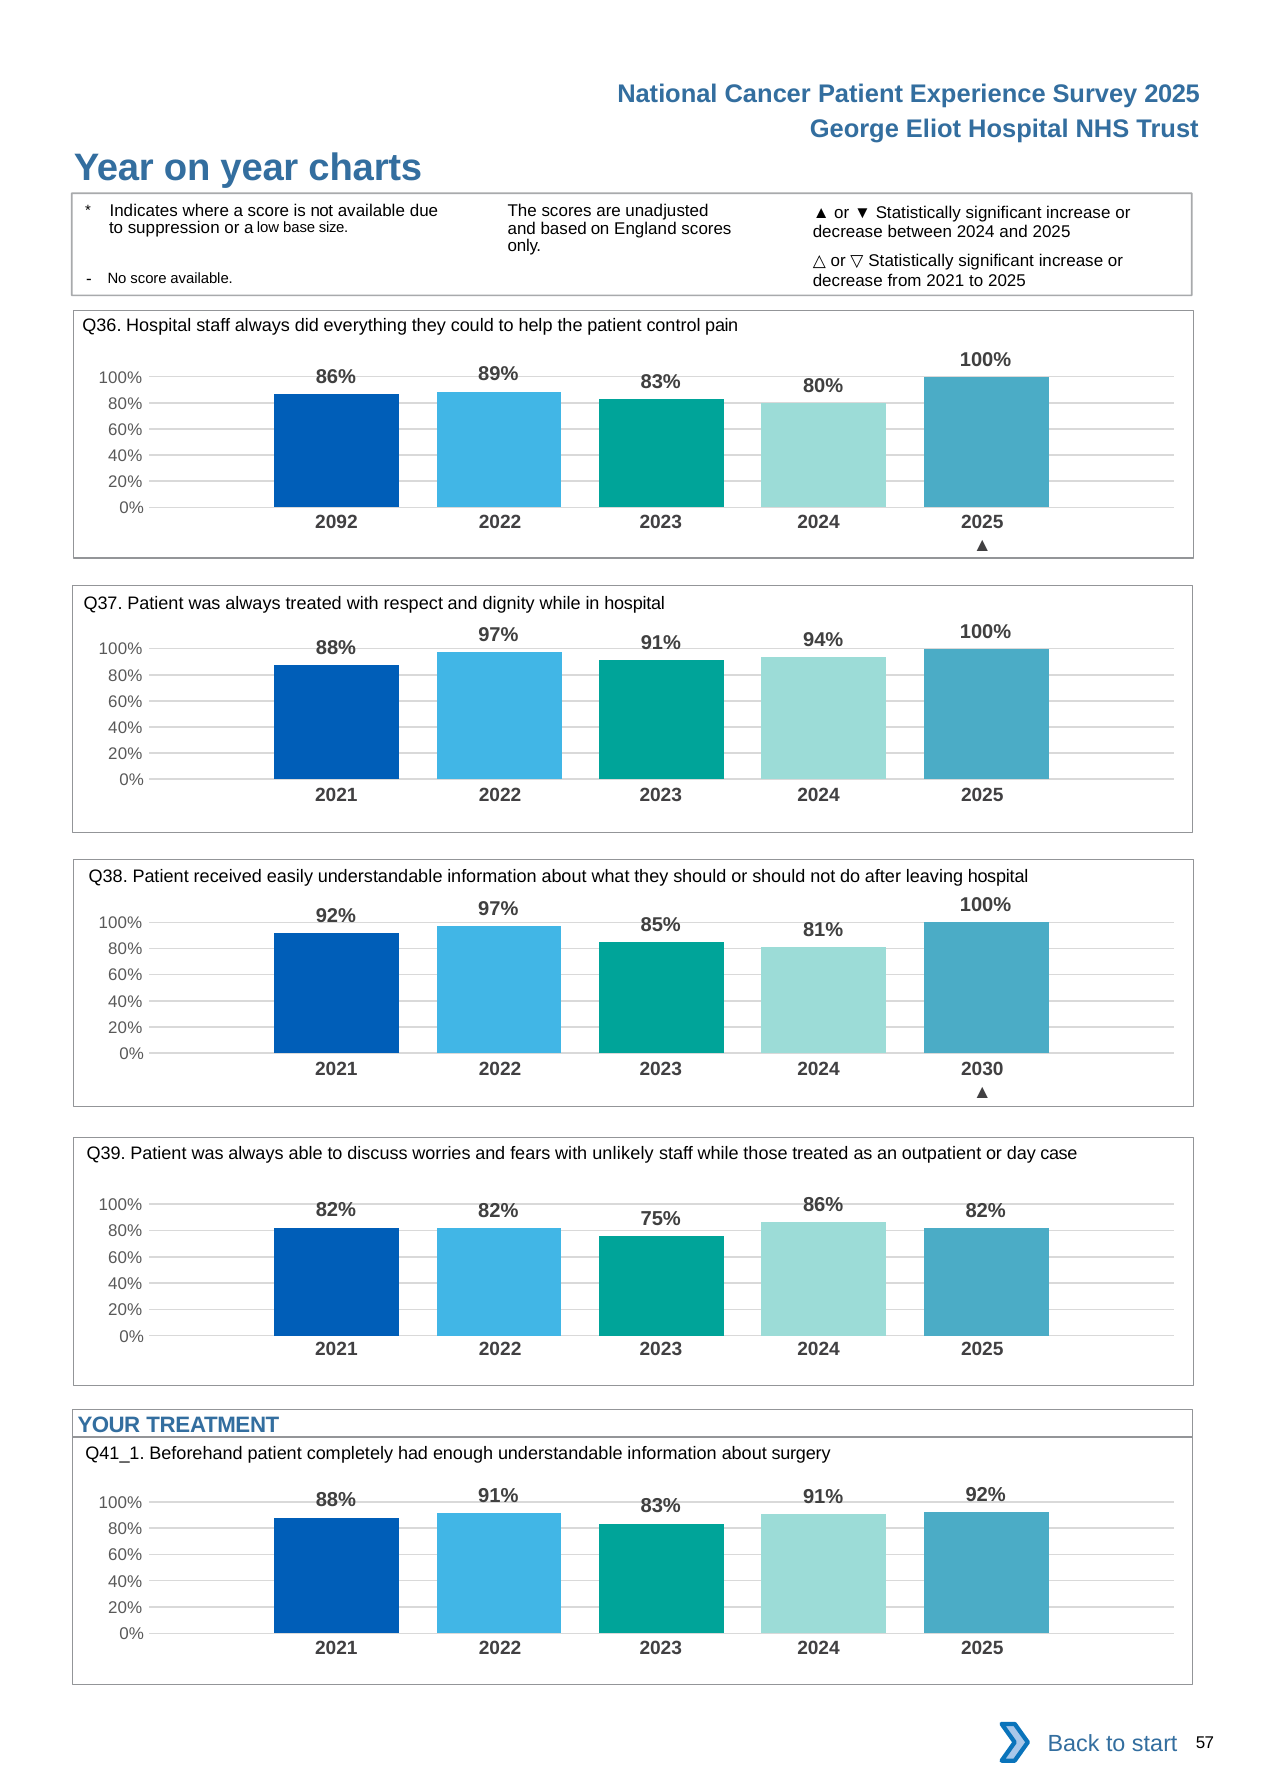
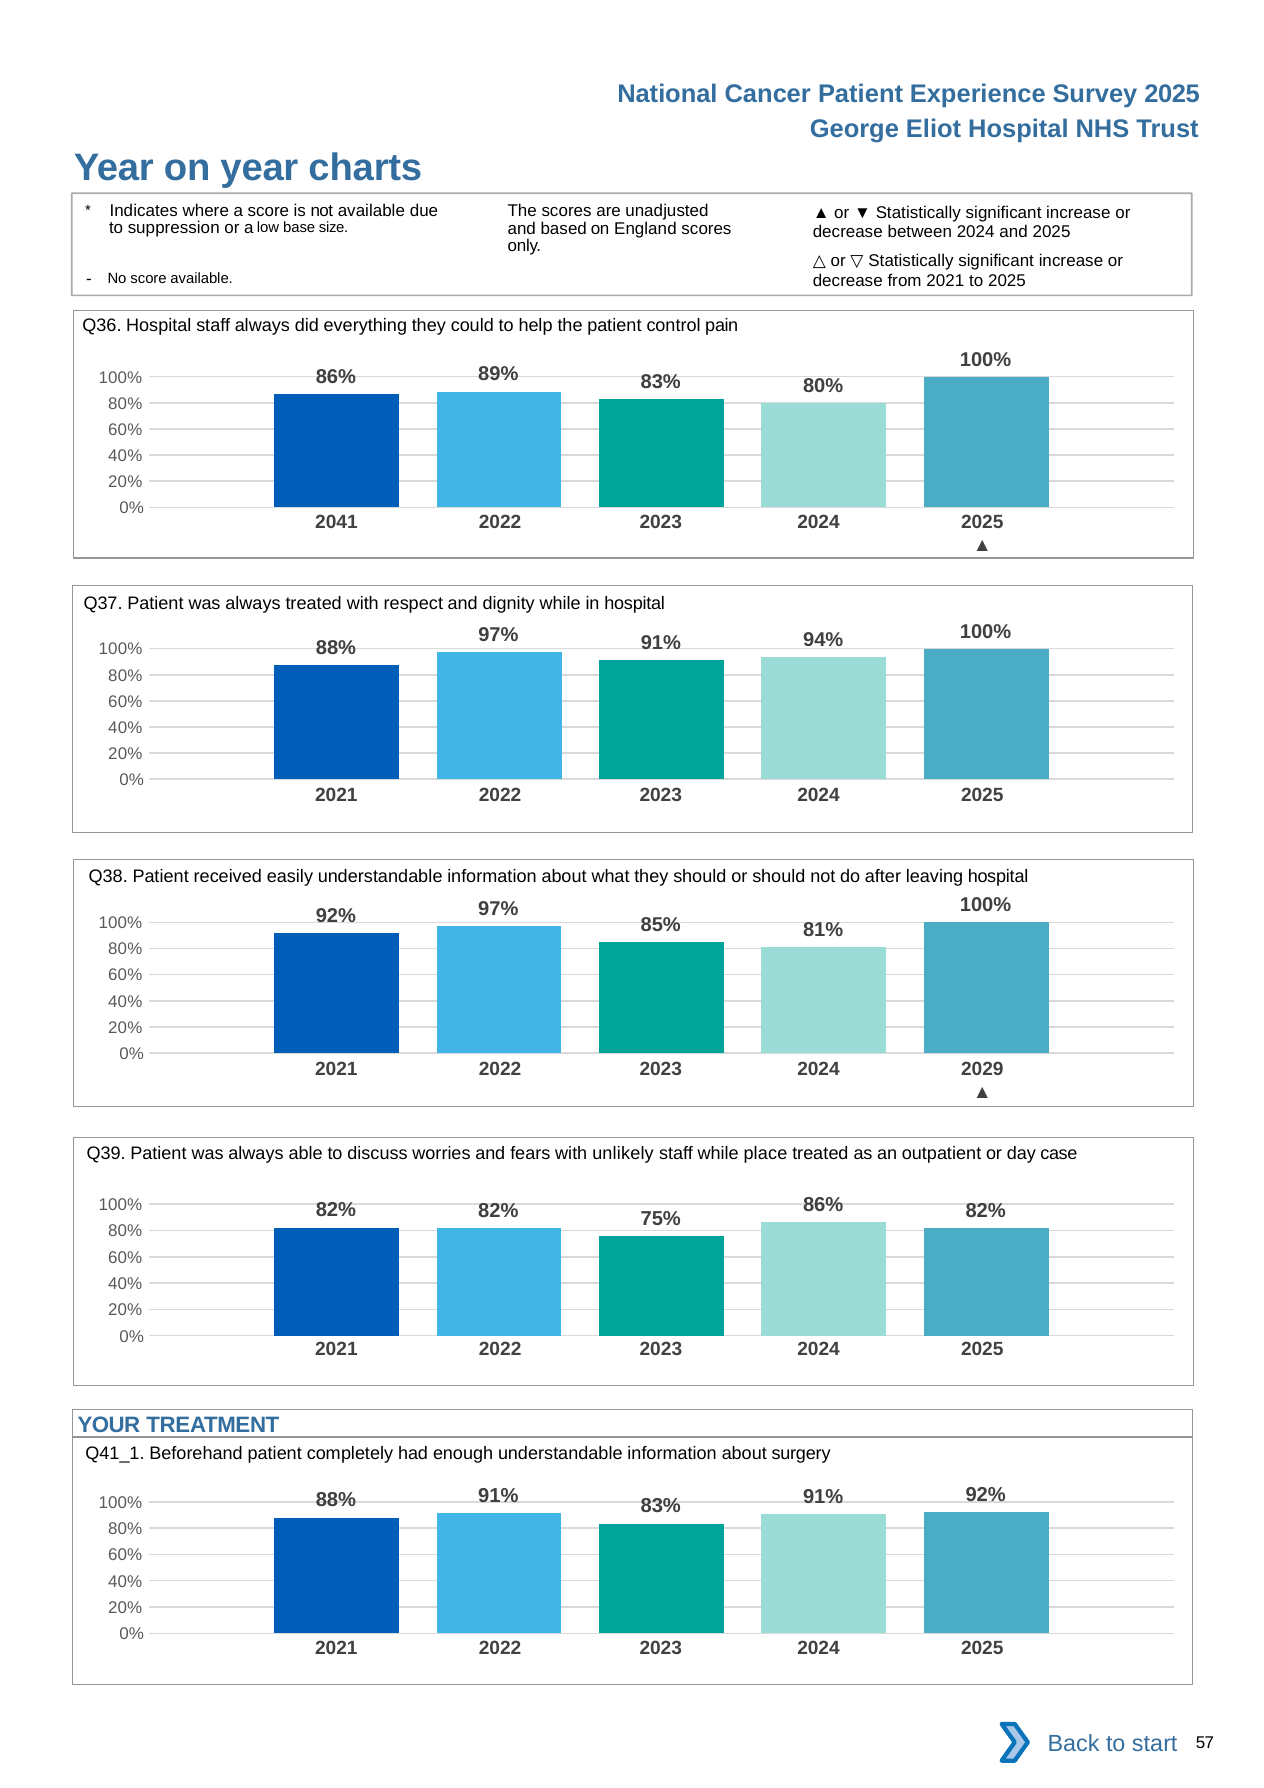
2092: 2092 -> 2041 (336, 522)
2030: 2030 -> 2029 (982, 1070)
those: those -> place (765, 1154)
